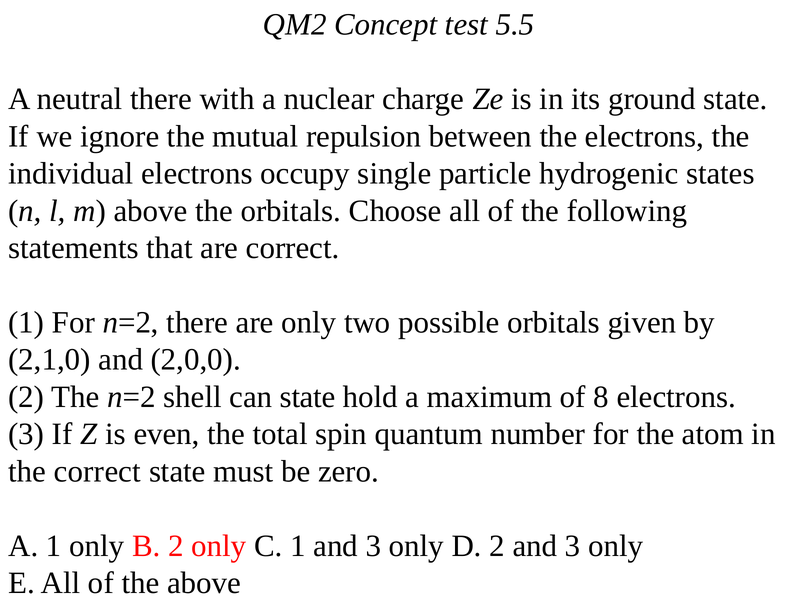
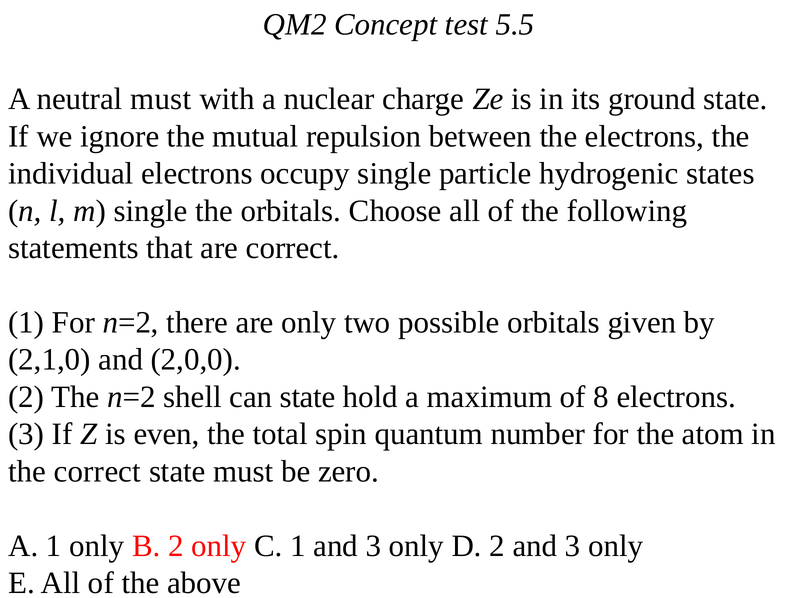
neutral there: there -> must (161, 99)
m above: above -> single (151, 211)
